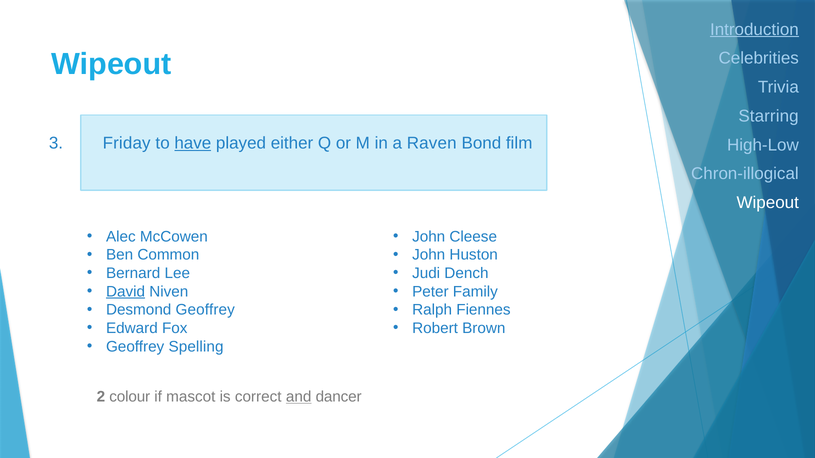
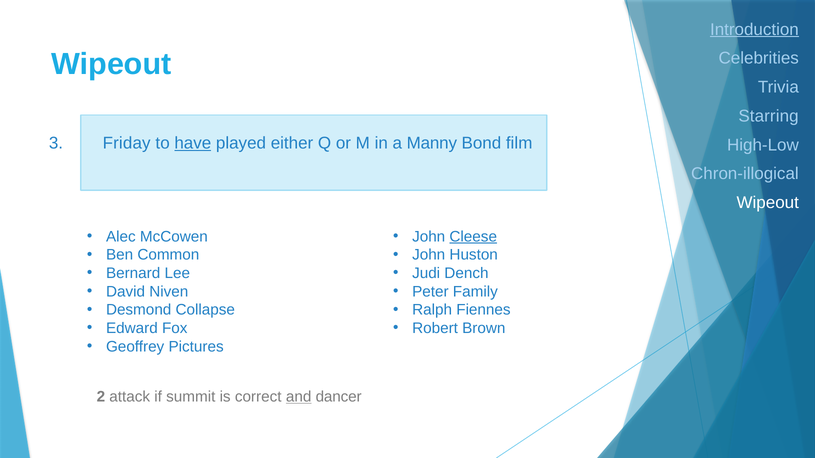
Raven: Raven -> Manny (432, 143)
Cleese underline: none -> present (473, 237)
David underline: present -> none (126, 292)
Desmond Geoffrey: Geoffrey -> Collapse (205, 310)
Spelling: Spelling -> Pictures (196, 347)
colour: colour -> attack (130, 397)
mascot: mascot -> summit (191, 397)
